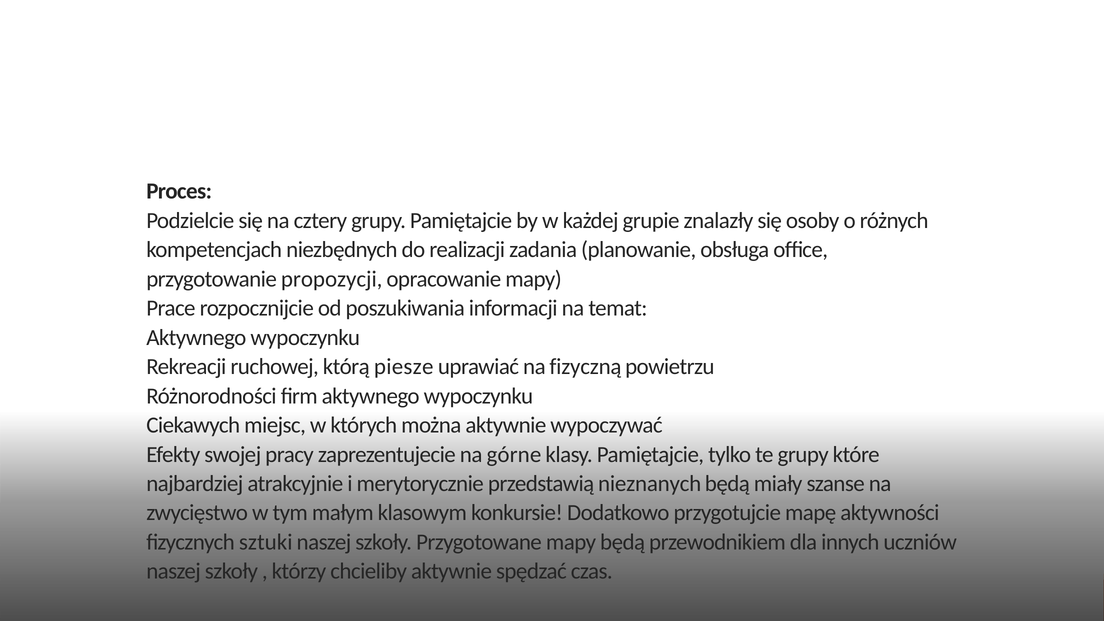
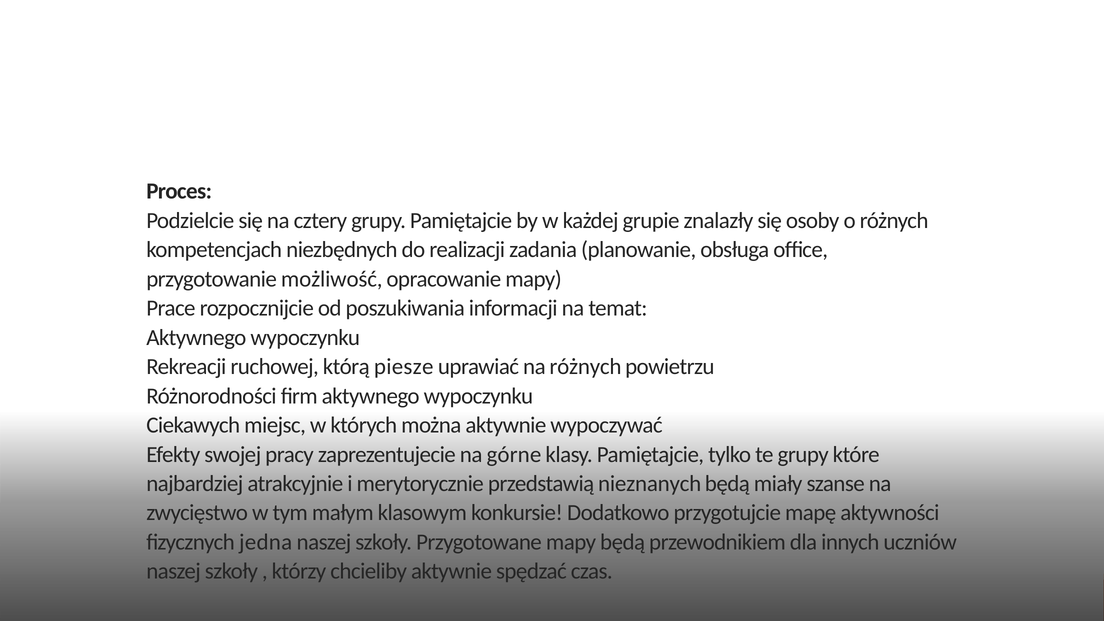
propozycji: propozycji -> możliwość (332, 279)
na fizyczną: fizyczną -> różnych (585, 367)
sztuki: sztuki -> jedna (266, 542)
